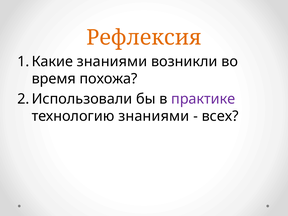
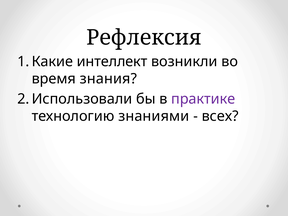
Рефлексия colour: orange -> black (144, 38)
знаниями: знаниями -> интеллект (112, 61)
похожа: похожа -> знания (108, 79)
